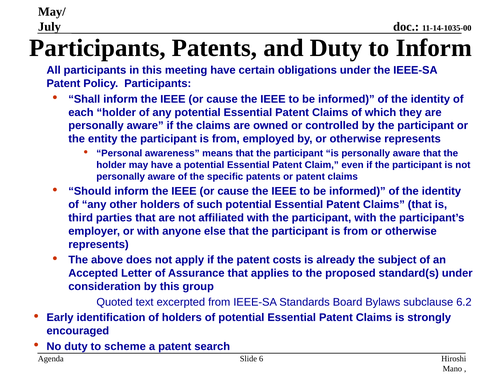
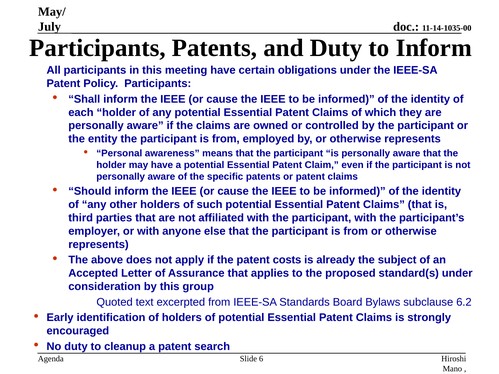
scheme: scheme -> cleanup (125, 347)
